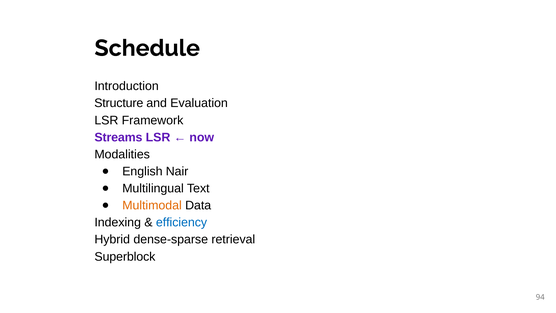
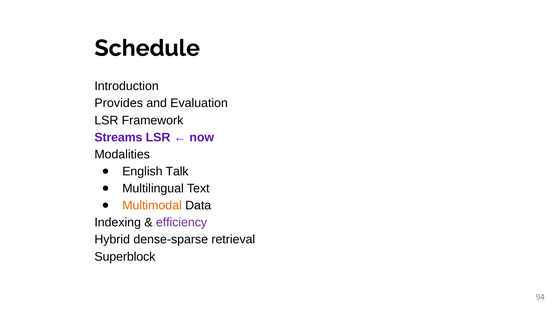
Structure: Structure -> Provides (119, 103)
Nair: Nair -> Talk (177, 171)
efficiency colour: blue -> purple (182, 222)
